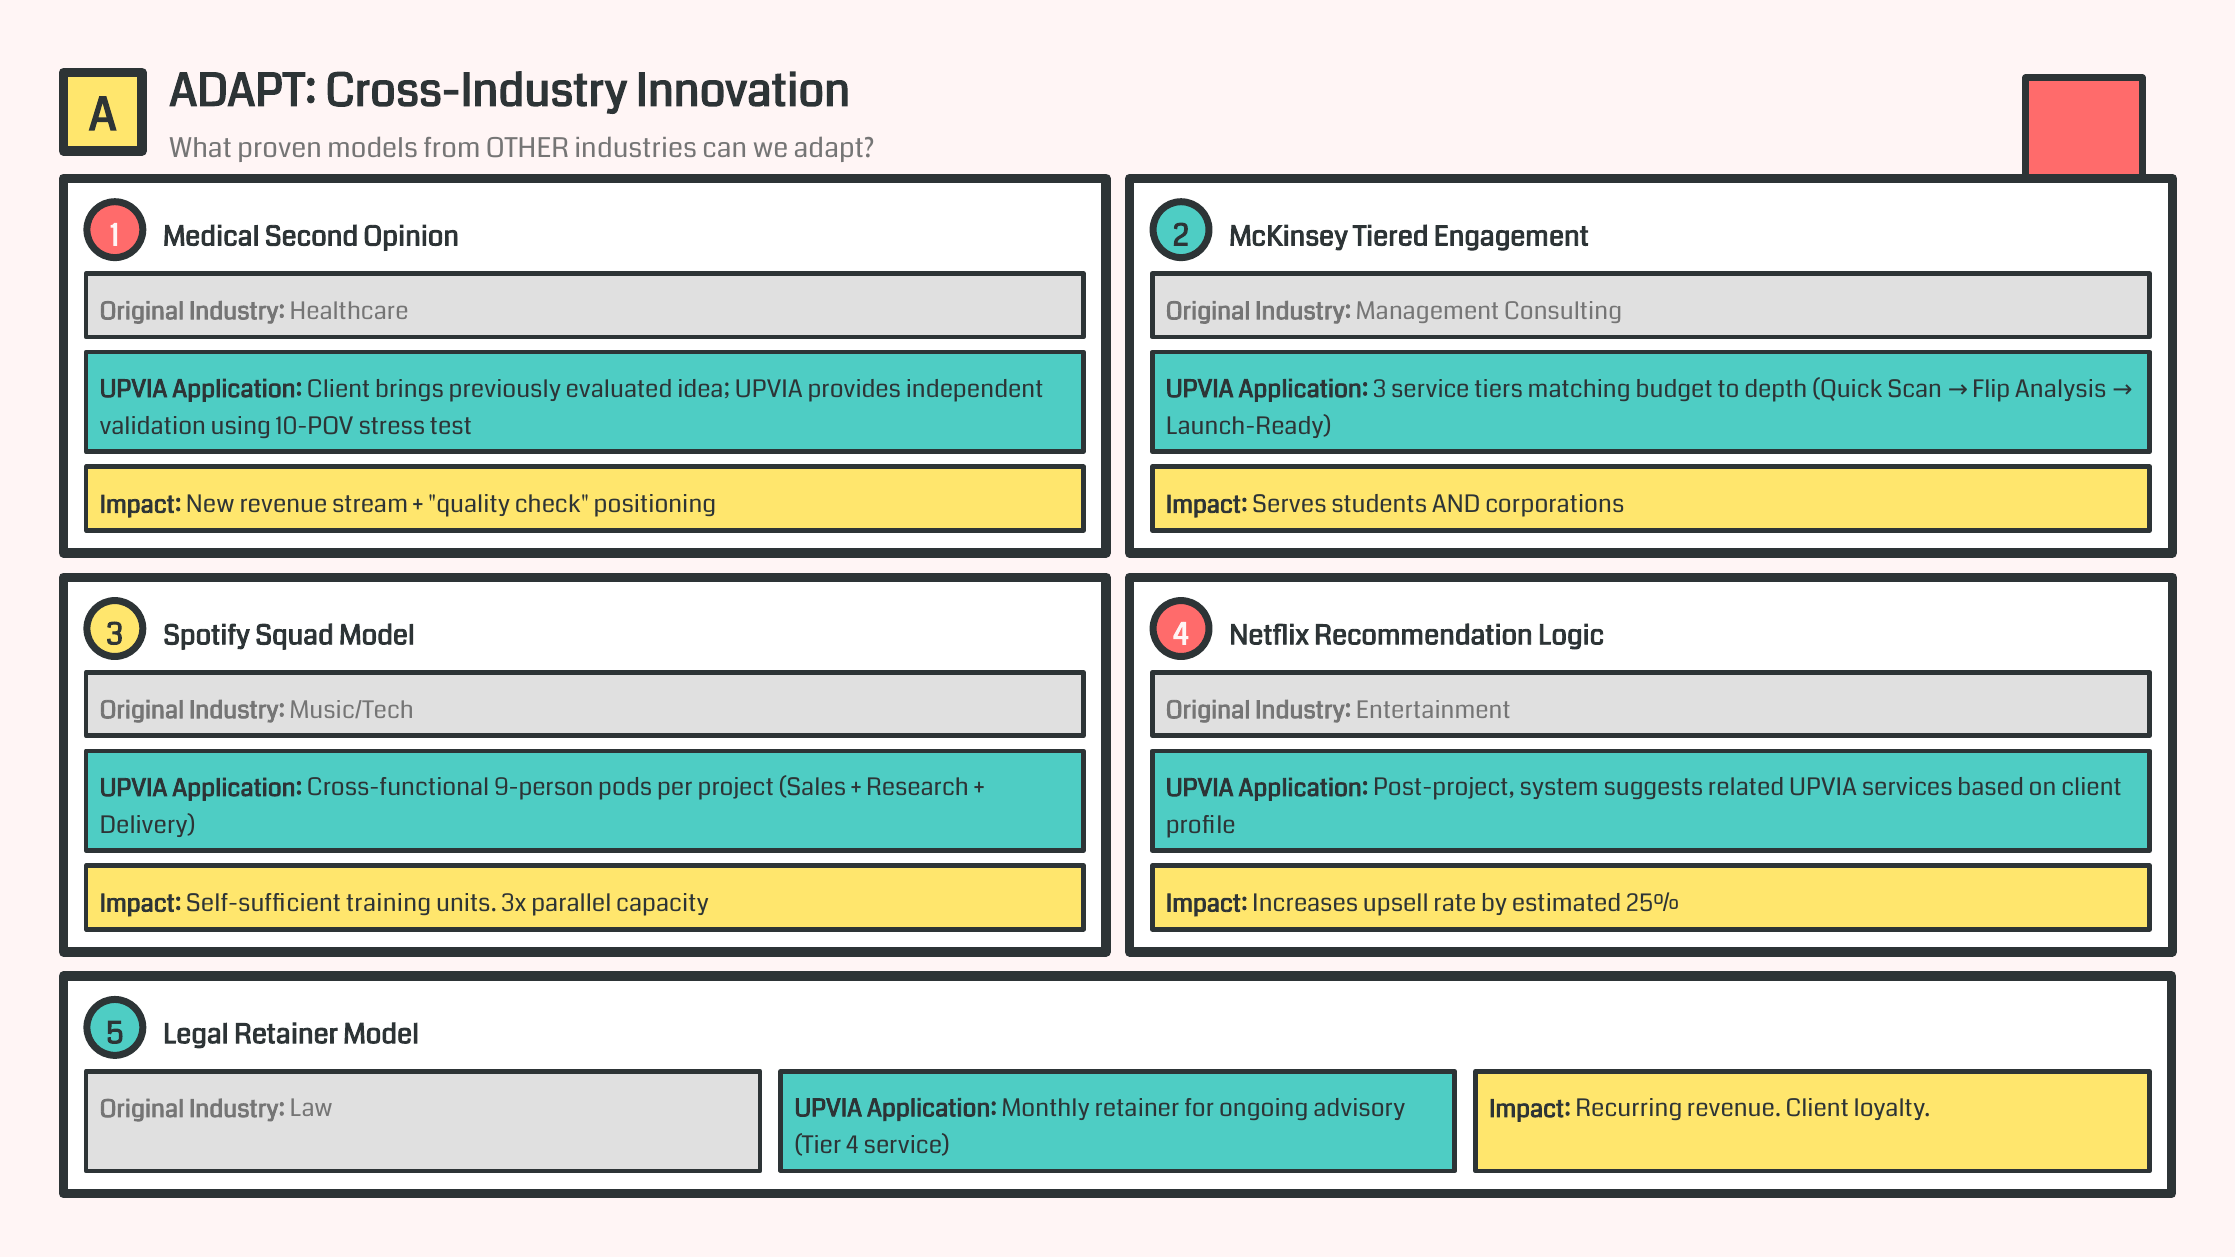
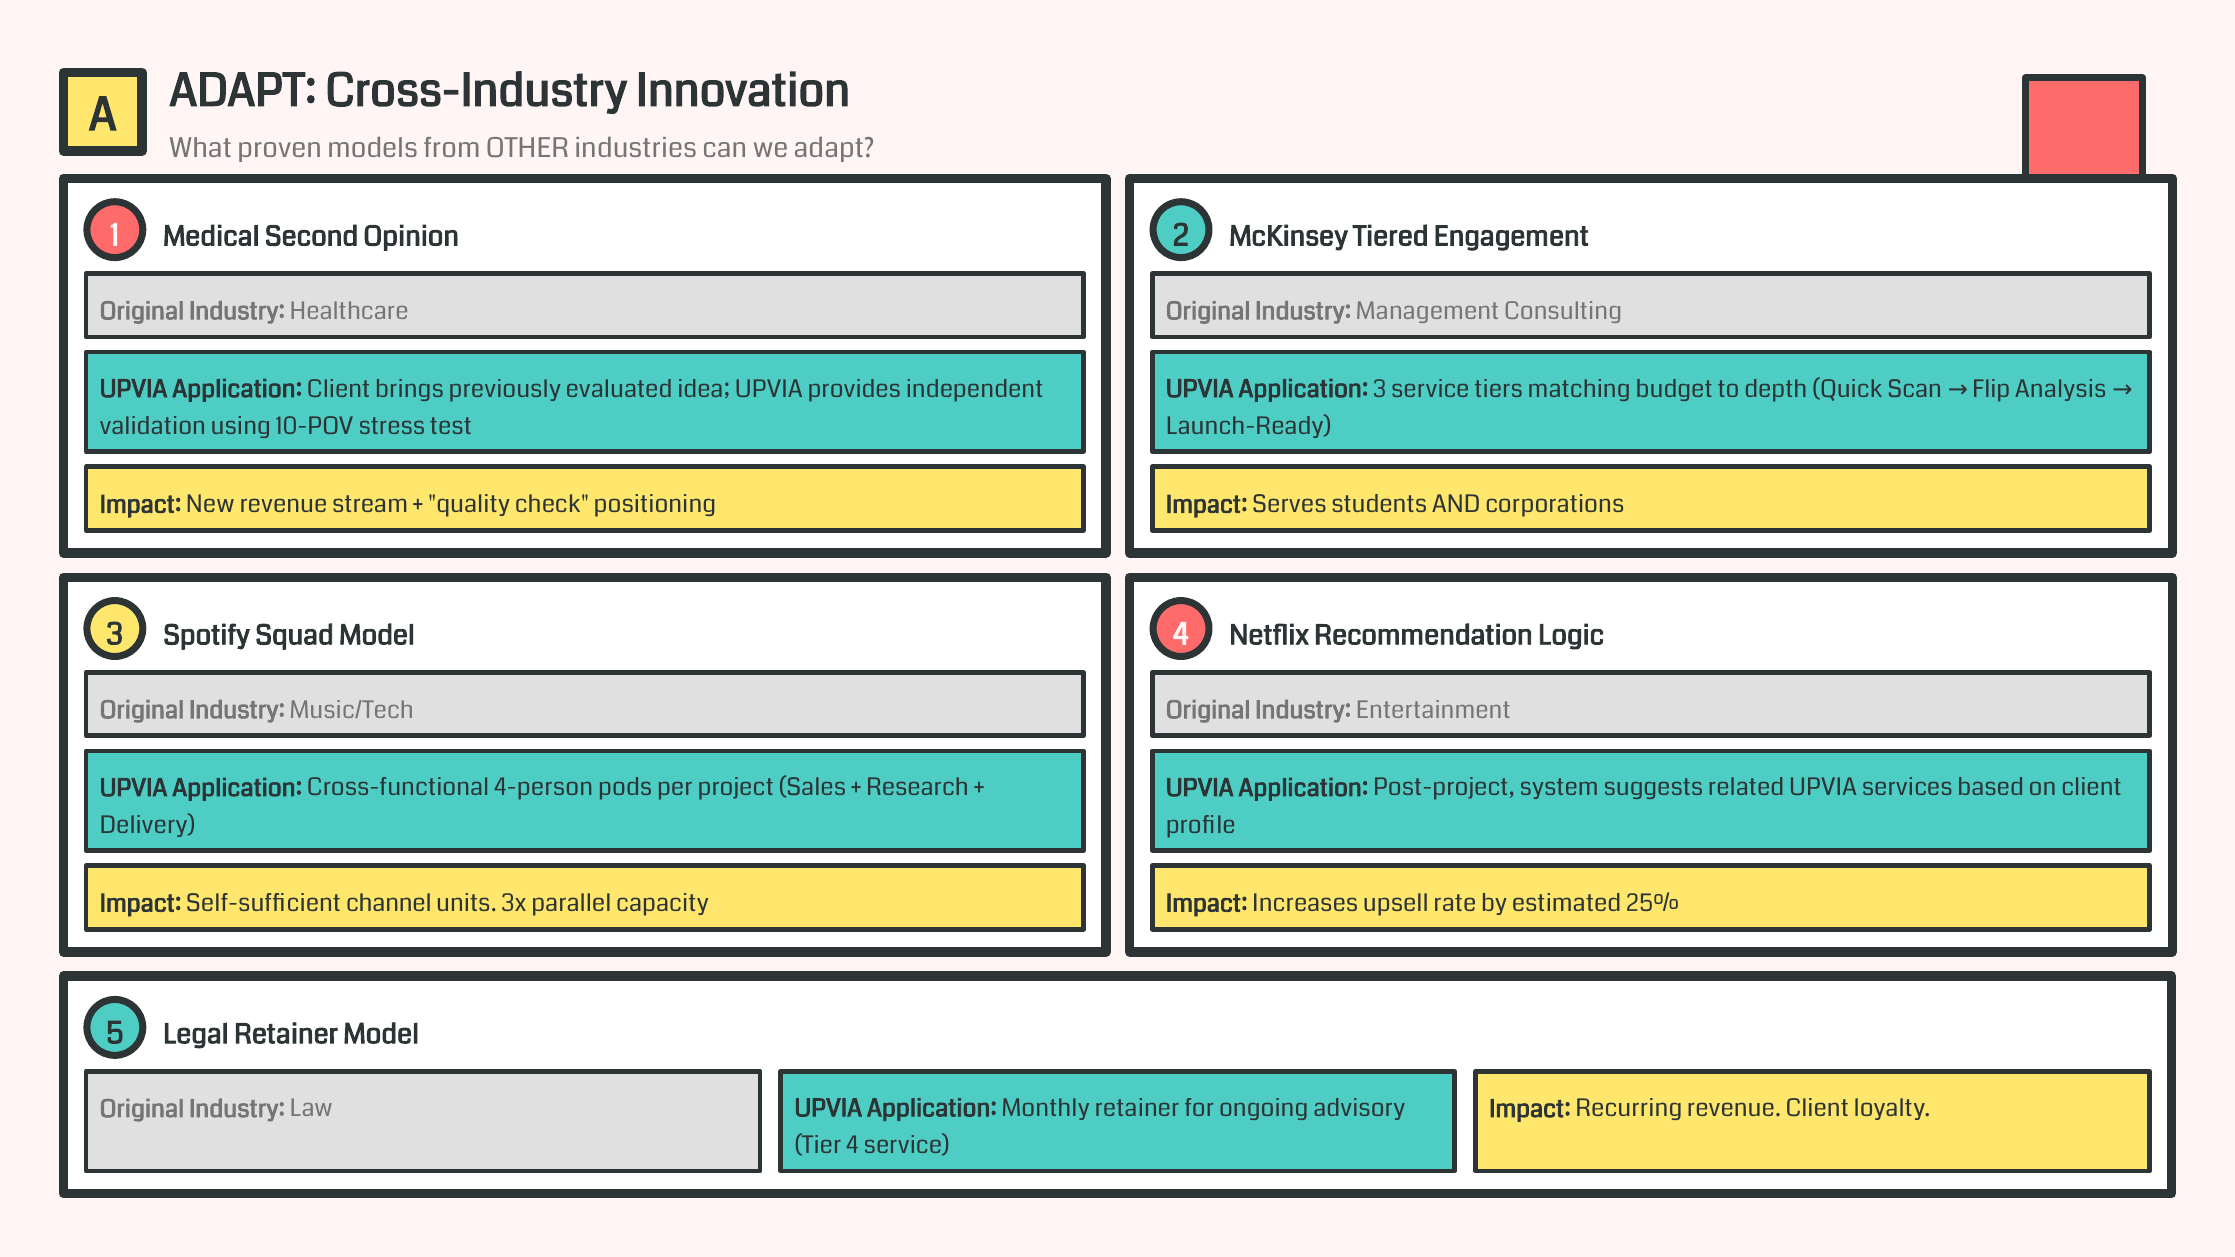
9-person: 9-person -> 4-person (544, 788)
training: training -> channel (389, 904)
